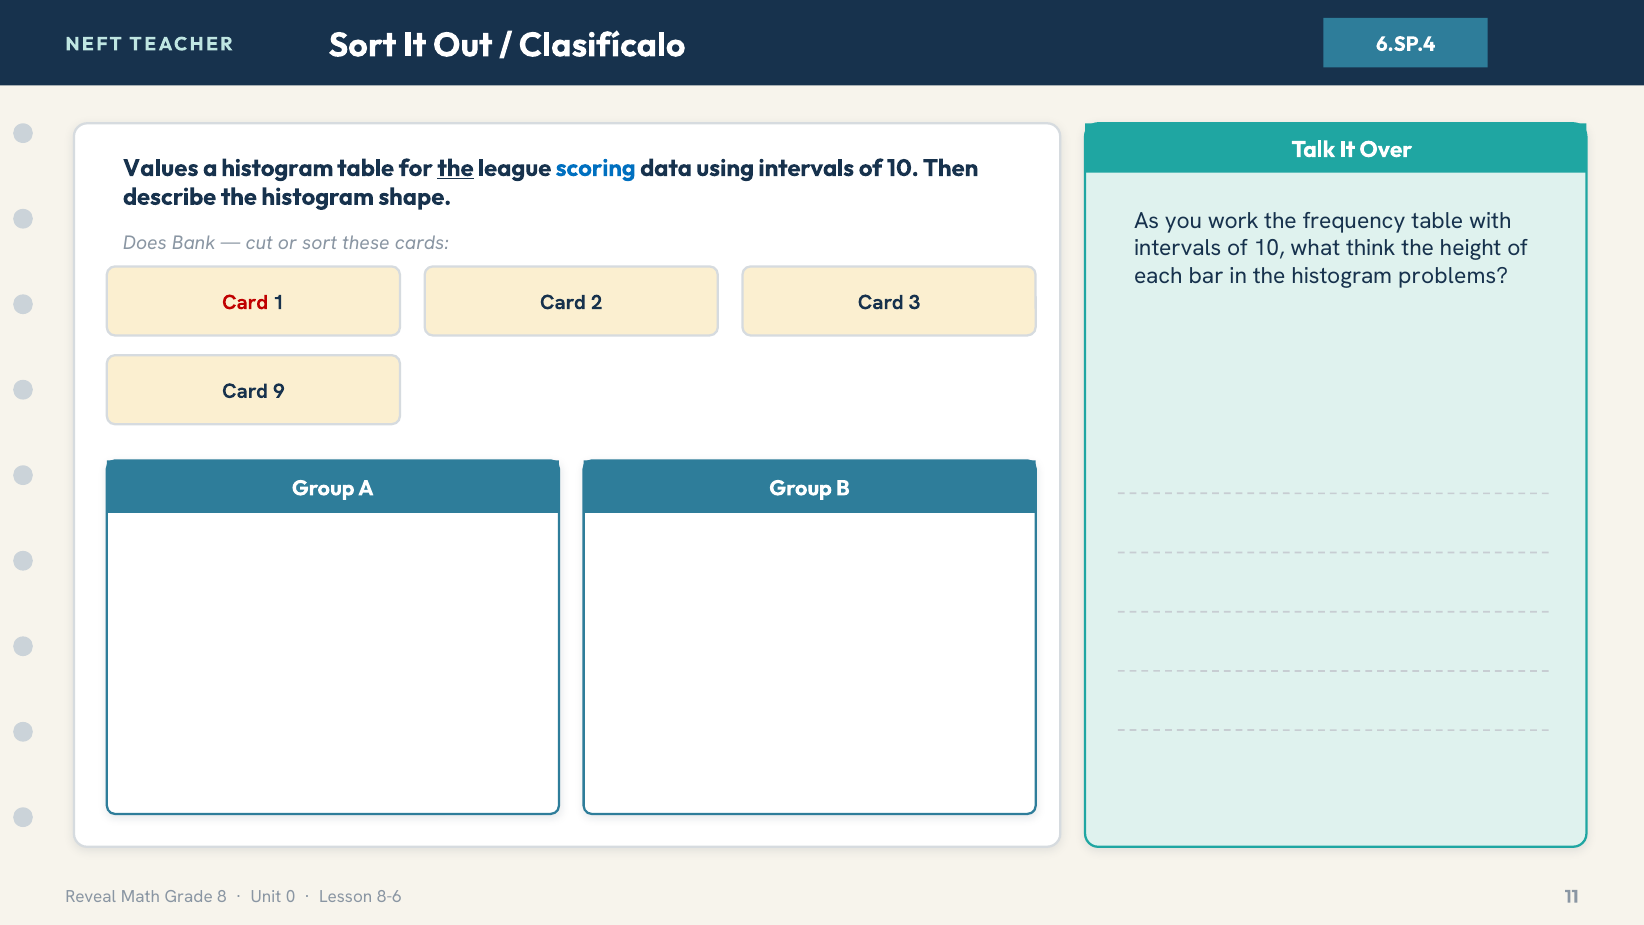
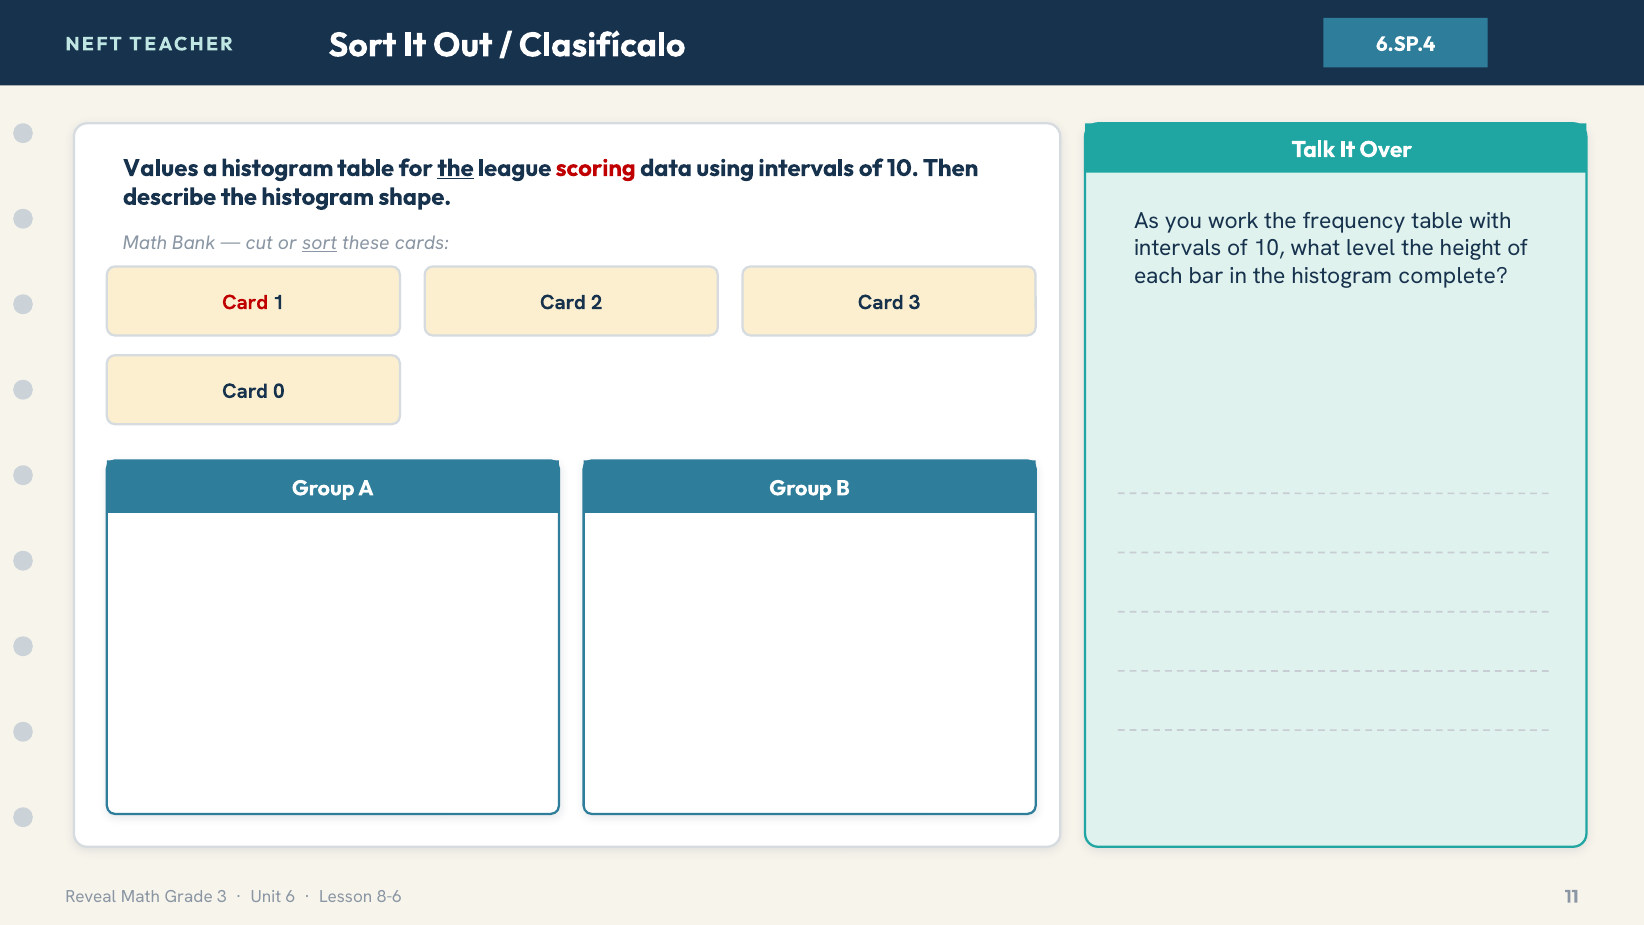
scoring colour: blue -> red (596, 168)
Does: Does -> Math (145, 243)
sort underline: none -> present (320, 243)
think: think -> level (1371, 248)
problems: problems -> complete (1453, 276)
9: 9 -> 0 (279, 391)
Grade 8: 8 -> 3 (222, 896)
0: 0 -> 6 (291, 896)
